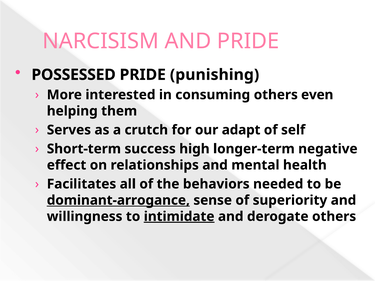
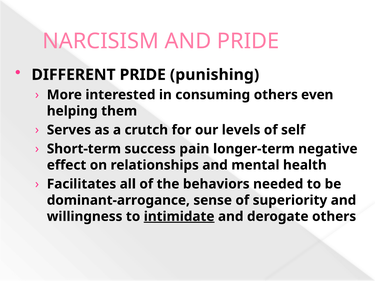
POSSESSED: POSSESSED -> DIFFERENT (74, 75)
adapt: adapt -> levels (241, 130)
high: high -> pain (194, 149)
dominant-arrogance underline: present -> none (118, 200)
